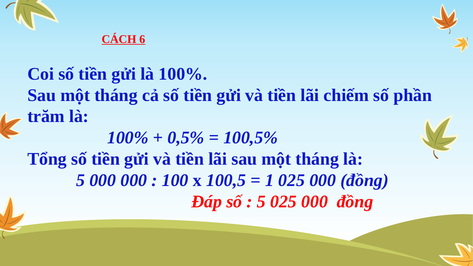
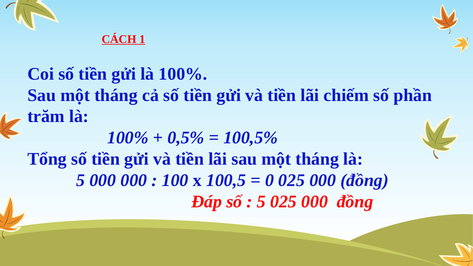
6: 6 -> 1 (142, 39)
1: 1 -> 0 (269, 180)
